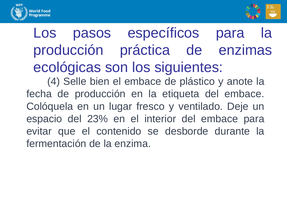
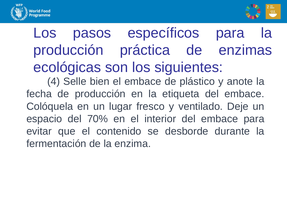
23%: 23% -> 70% (98, 119)
